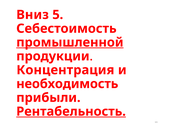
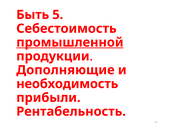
Вниз: Вниз -> Быть (33, 15)
Концентрация: Концентрация -> Дополняющие (65, 70)
Рентабельность underline: present -> none (71, 112)
